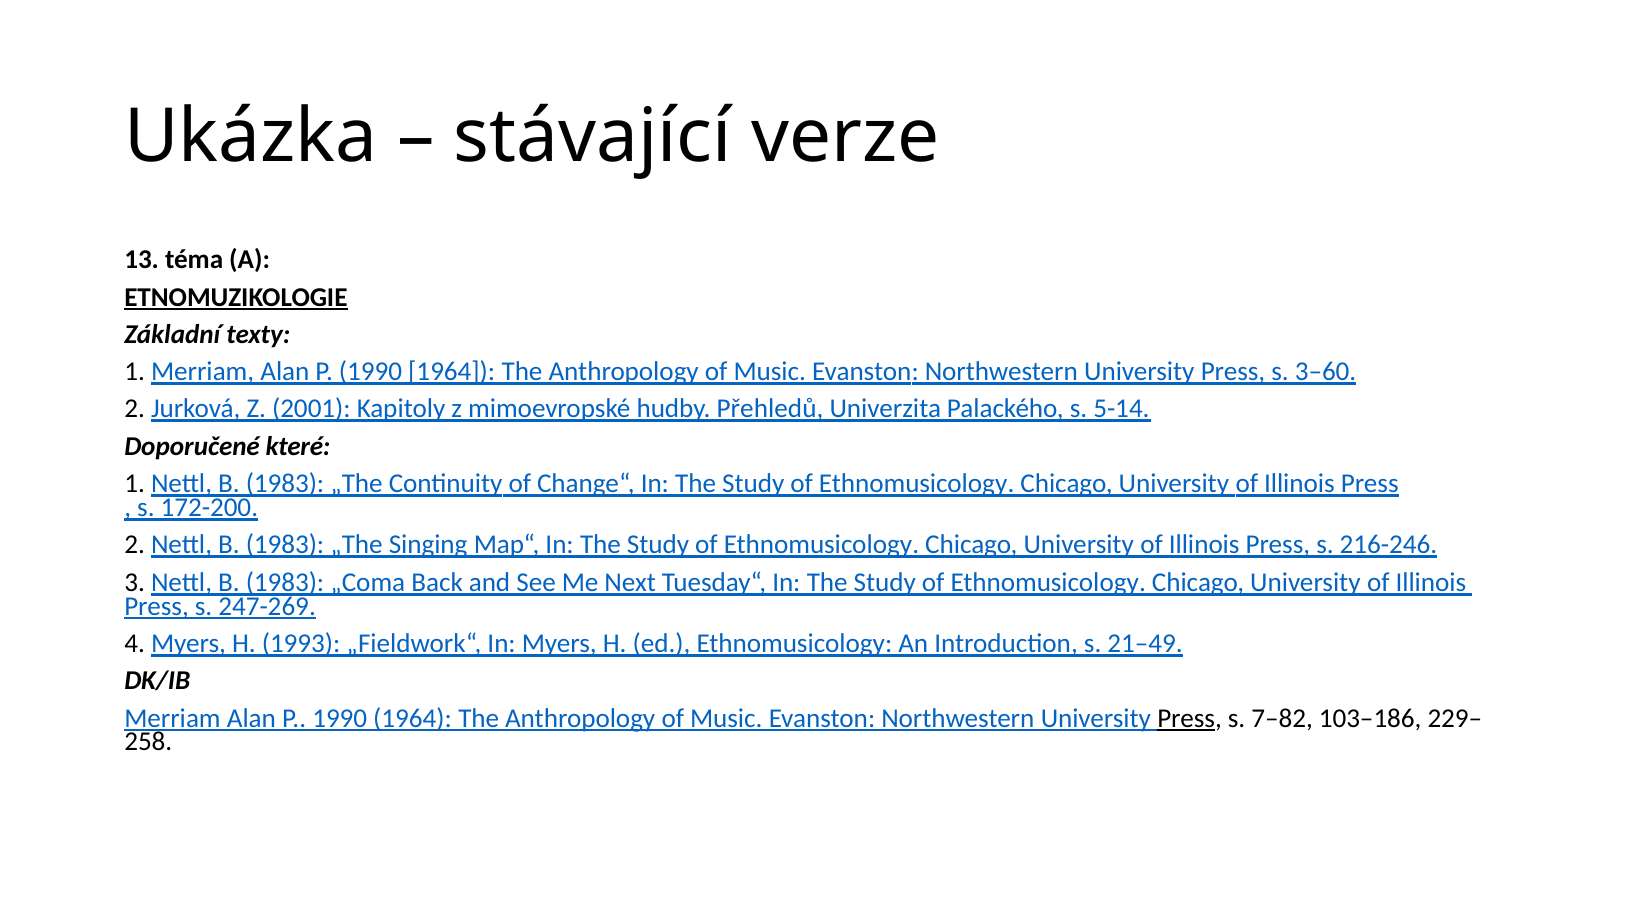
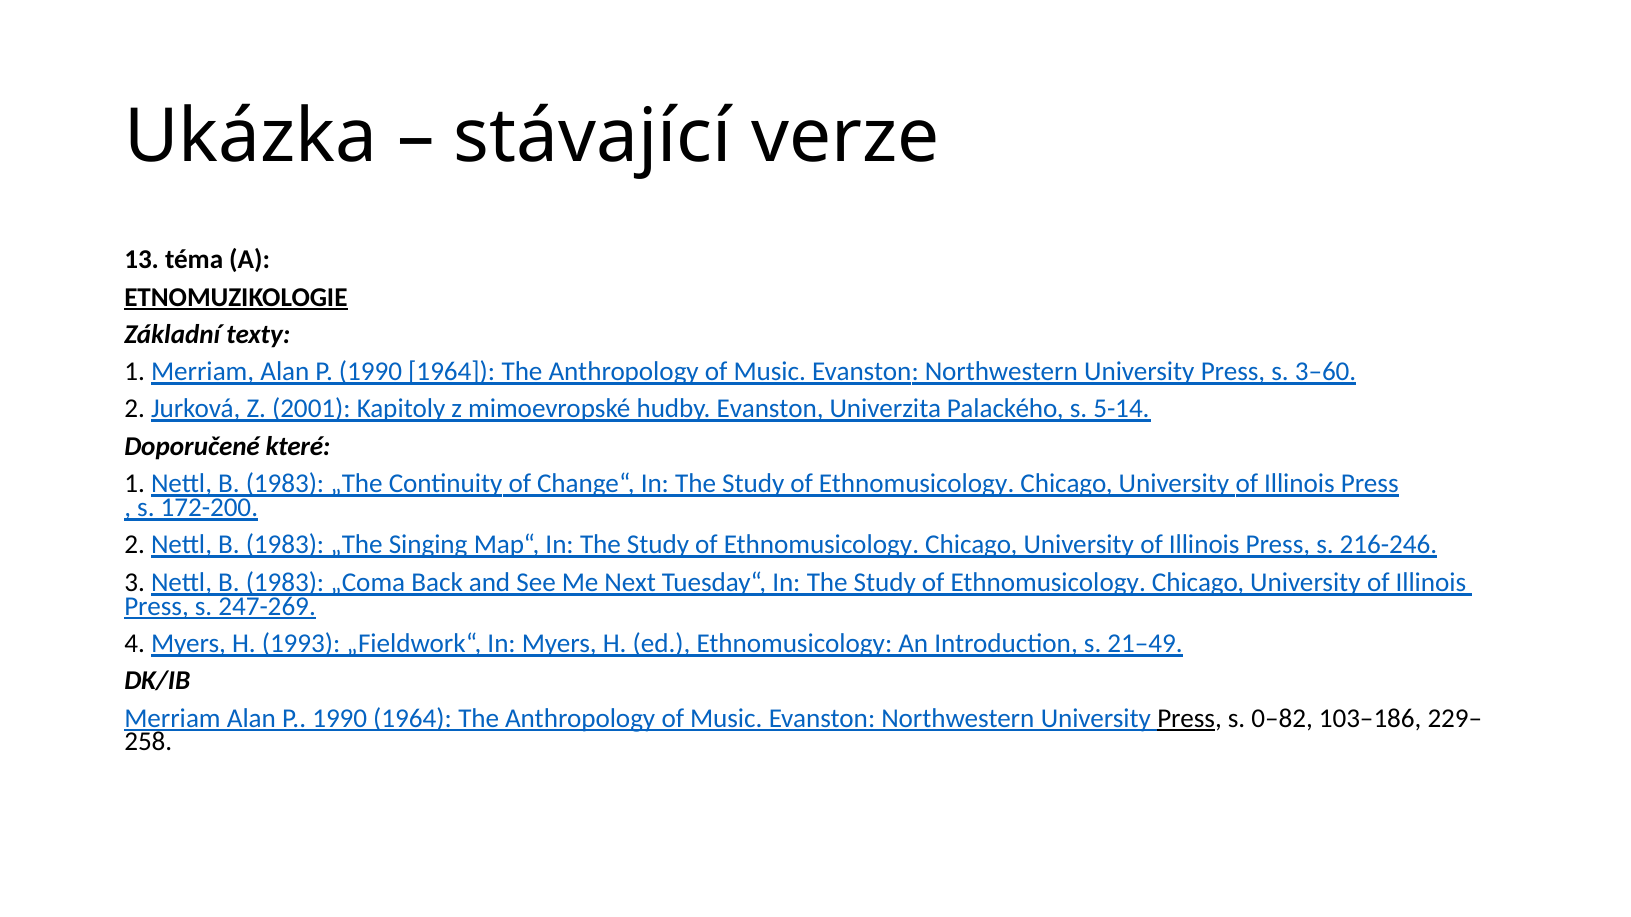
hudby Přehledů: Přehledů -> Evanston (770, 409)
7–82: 7–82 -> 0–82 (1282, 719)
